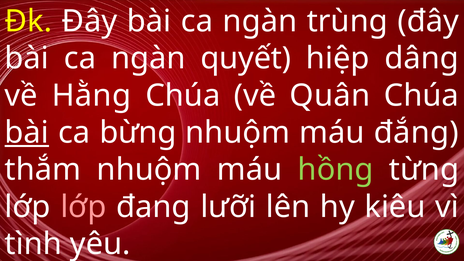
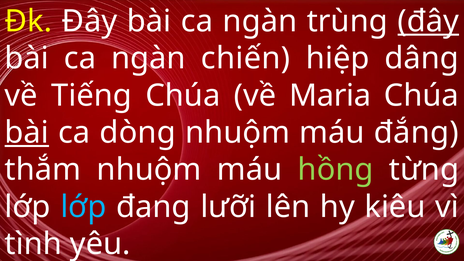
đây underline: none -> present (428, 21)
quyết: quyết -> chiến (246, 58)
Hằng: Hằng -> Tiếng (92, 96)
Quân: Quân -> Maria (330, 96)
bừng: bừng -> dòng (138, 133)
lớp colour: pink -> light blue (83, 207)
